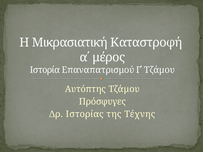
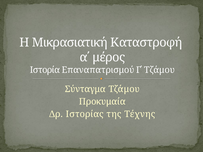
Αυτόπτης: Αυτόπτης -> Σύνταγμα (85, 89)
Πρόσφυγες: Πρόσφυγες -> Προκυμαία (102, 102)
